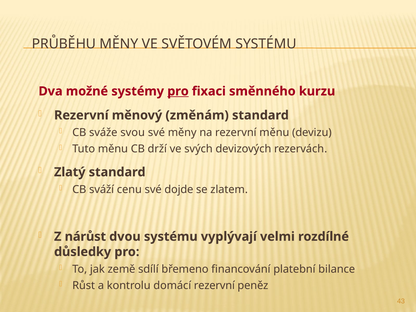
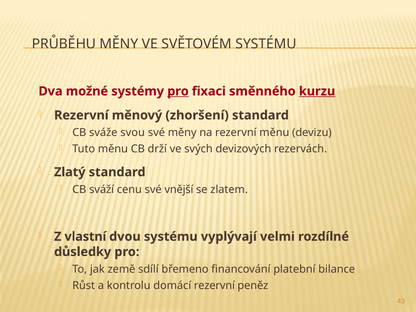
kurzu underline: none -> present (317, 91)
změnám: změnám -> zhoršení (197, 115)
dojde: dojde -> vnější (179, 189)
nárůst: nárůst -> vlastní (85, 237)
